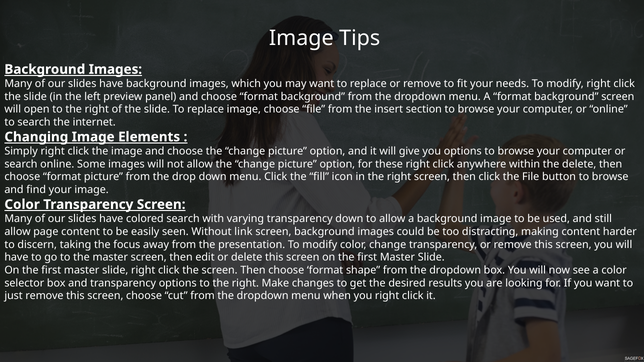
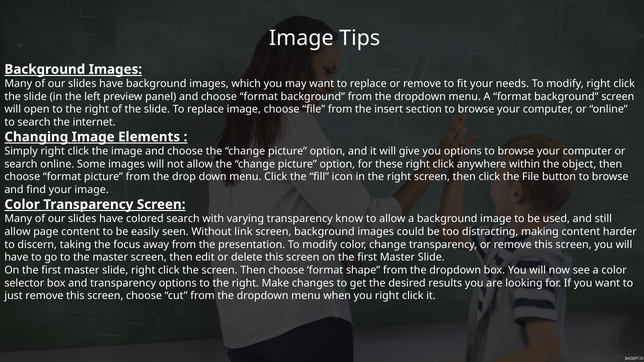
the delete: delete -> object (579, 164)
transparency down: down -> know (349, 219)
